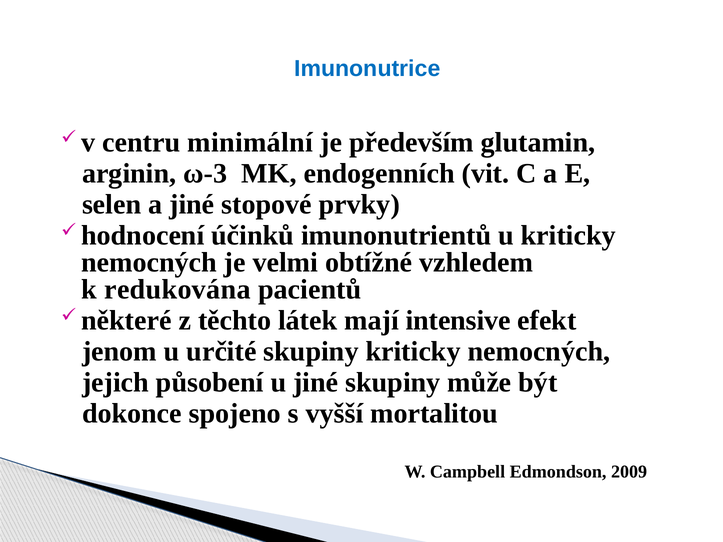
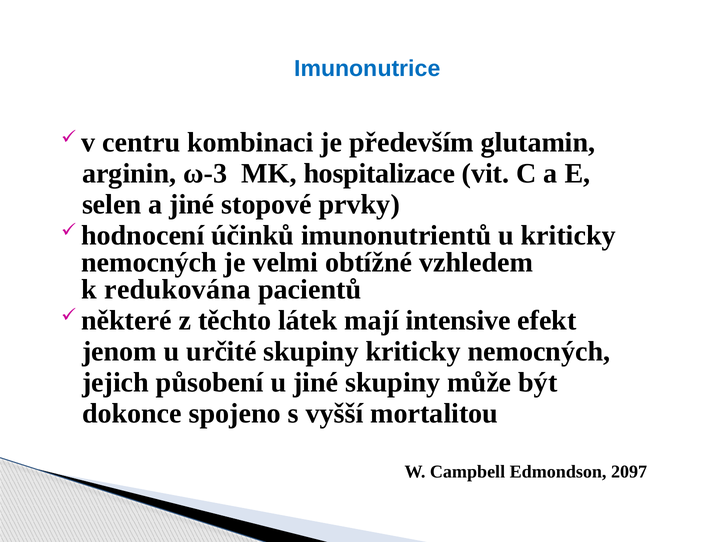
minimální: minimální -> kombinaci (250, 142)
endogenních: endogenních -> hospitalizace (379, 173)
2009: 2009 -> 2097 (629, 472)
